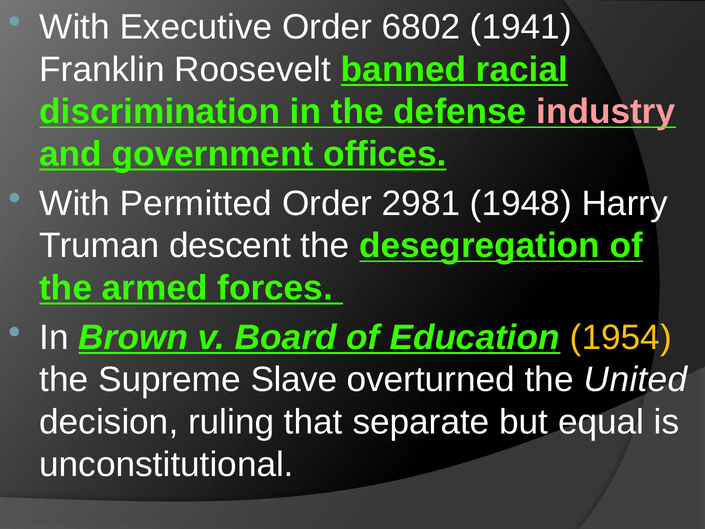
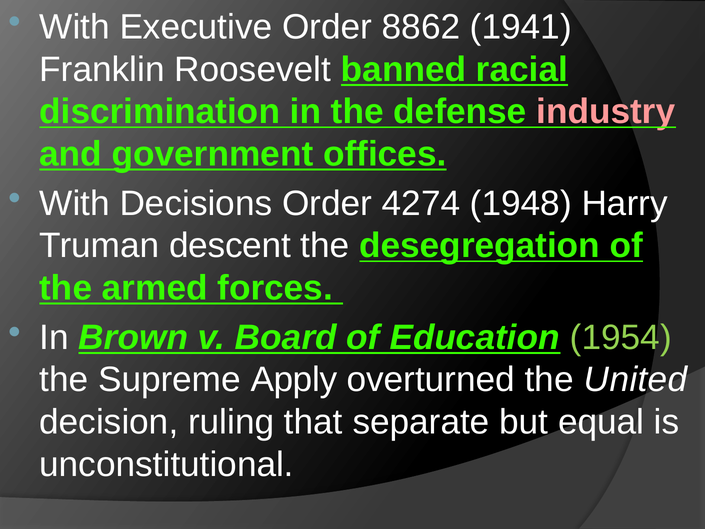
6802: 6802 -> 8862 (421, 27)
Permitted: Permitted -> Decisions (196, 203)
2981: 2981 -> 4274 (421, 203)
1954 colour: yellow -> light green (621, 337)
Slave: Slave -> Apply (294, 380)
